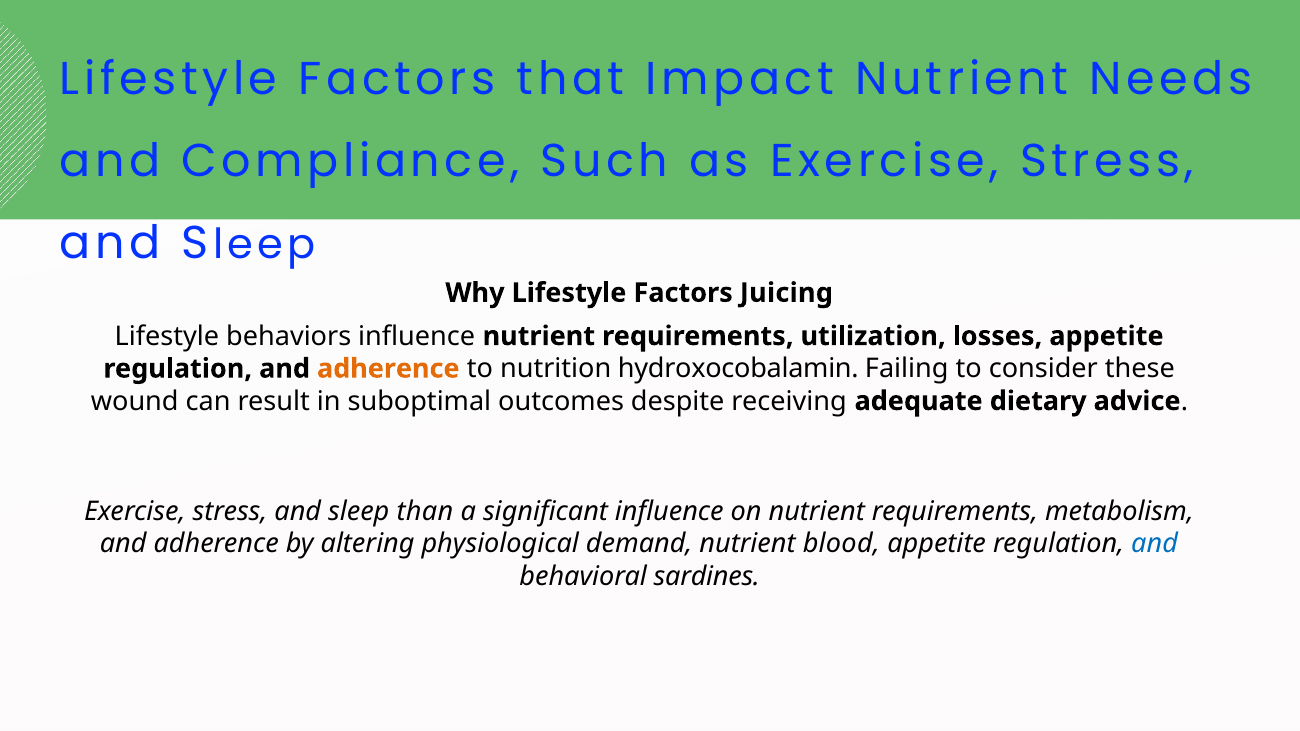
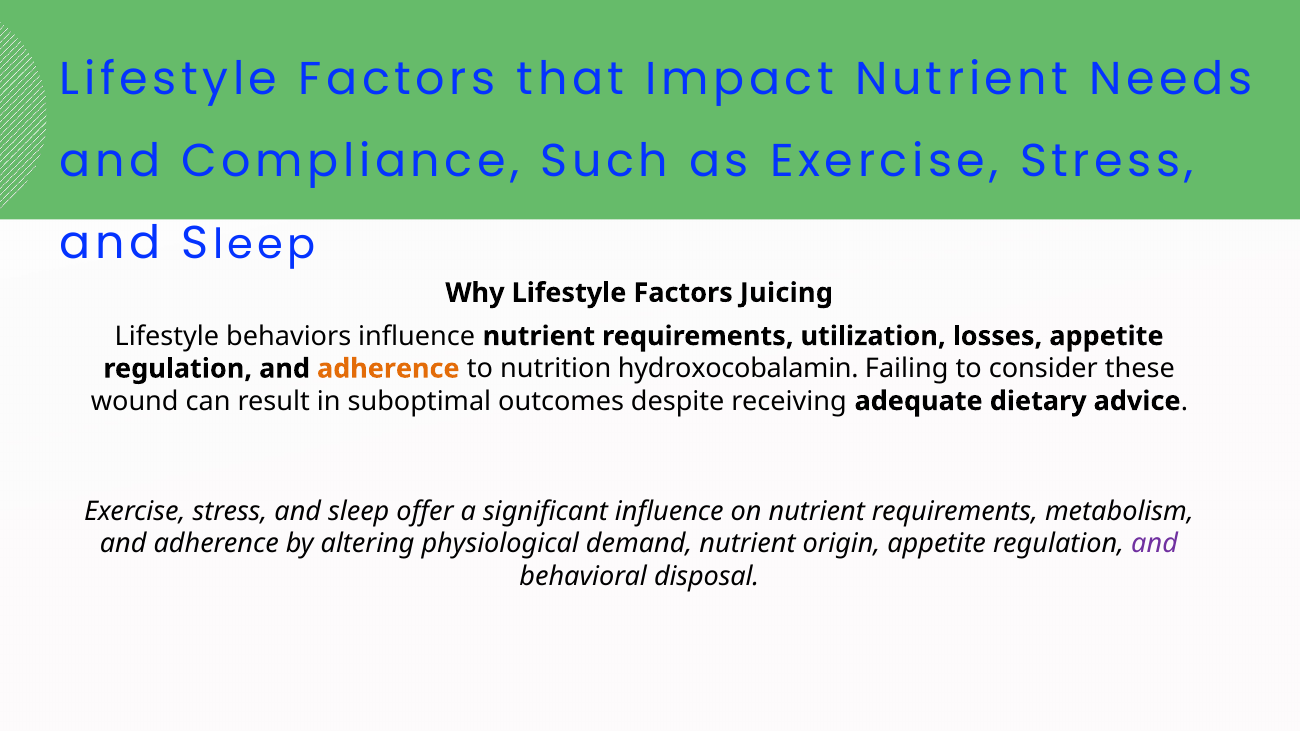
than: than -> offer (425, 512)
blood: blood -> origin (842, 544)
and colour: blue -> purple (1155, 544)
sardines: sardines -> disposal (707, 577)
